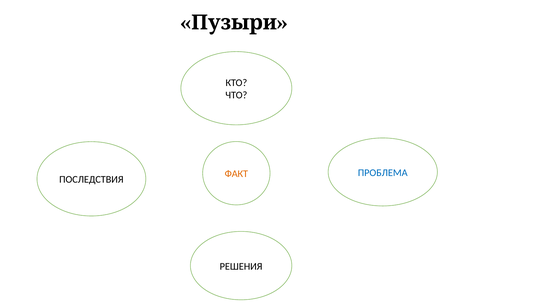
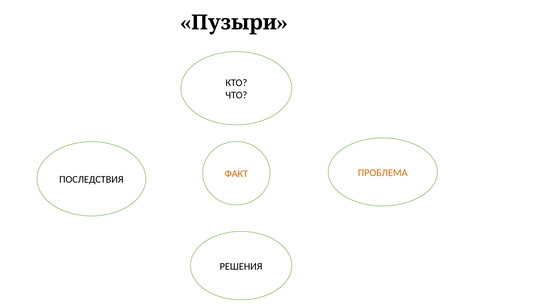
ПРОБЛЕМА colour: blue -> orange (383, 173)
